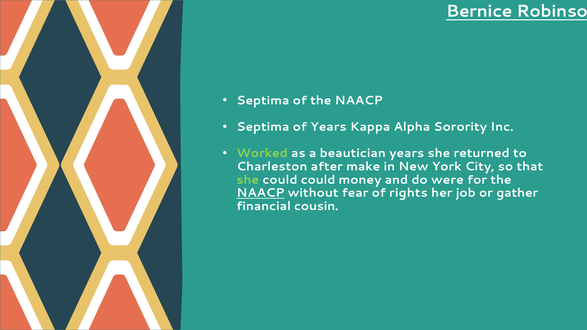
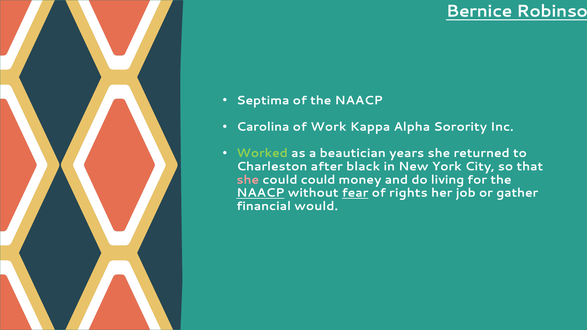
Septima: Septima -> Carolina (263, 127)
of Years: Years -> Work (328, 127)
make: make -> black (363, 167)
she colour: light green -> pink (248, 180)
were: were -> living (448, 180)
fear underline: none -> present (355, 193)
cousin: cousin -> would (316, 206)
